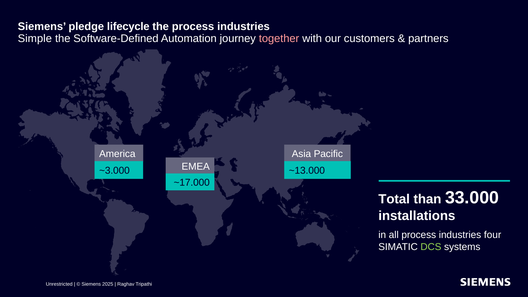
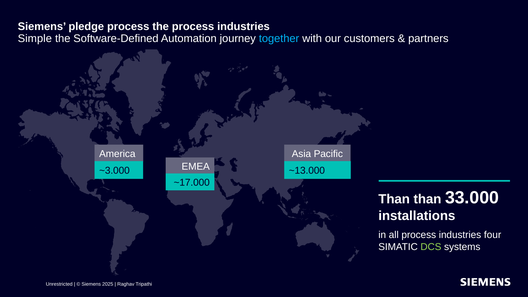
pledge lifecycle: lifecycle -> process (128, 27)
together colour: pink -> light blue (279, 38)
Total: Total -> Than (394, 199)
